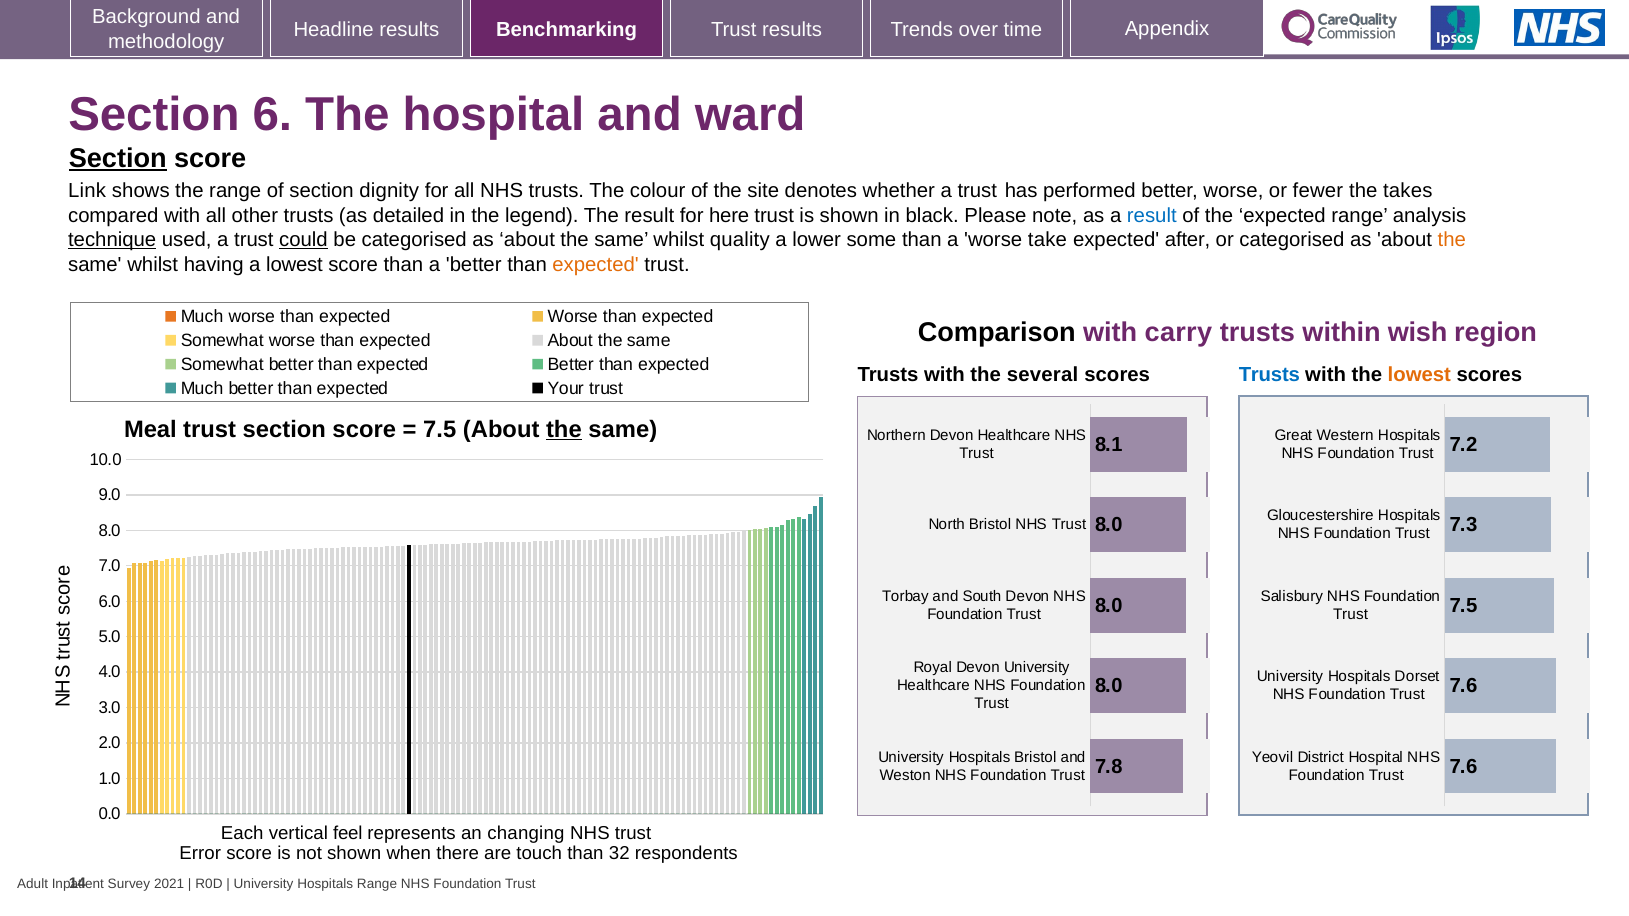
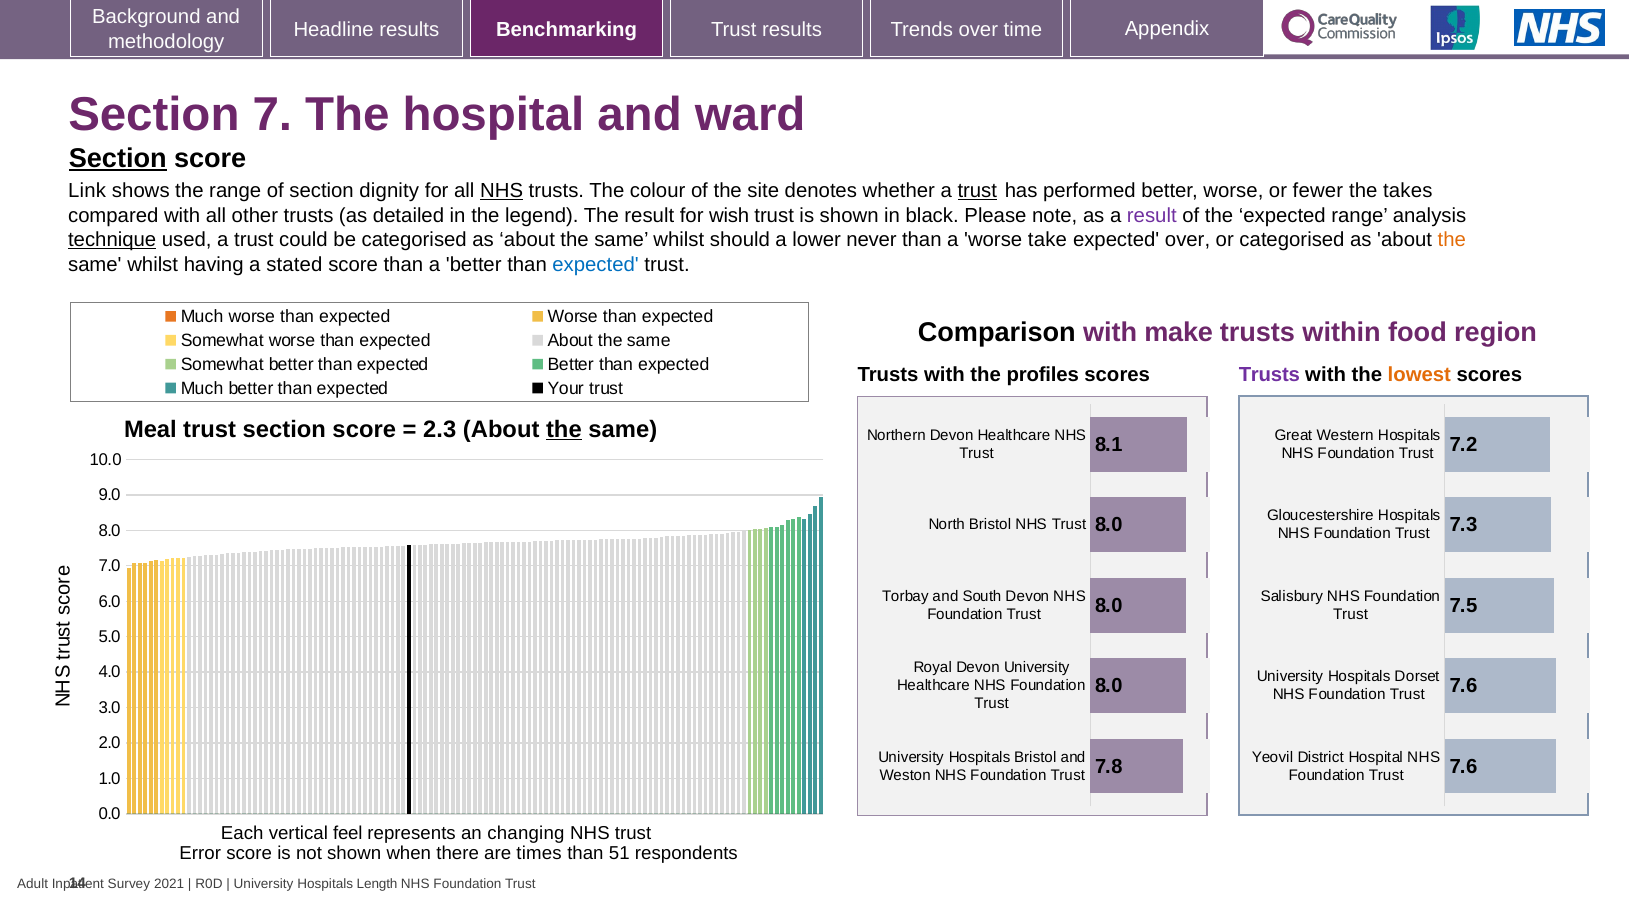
6: 6 -> 7 (272, 115)
NHS underline: none -> present (502, 191)
trust underline: none -> present (977, 191)
here: here -> wish (729, 216)
result colour: blue -> purple (1152, 216)
could underline: present -> none (303, 240)
quality: quality -> should (740, 240)
some: some -> never (872, 240)
expected after: after -> over (1188, 240)
a lowest: lowest -> stated (294, 264)
expected colour: orange -> blue (596, 264)
carry: carry -> make (1179, 332)
wish: wish -> food (1417, 332)
several: several -> profiles (1043, 375)
Trusts colour: blue -> purple (1269, 375)
7.5: 7.5 -> 2.3 (440, 429)
touch: touch -> times (539, 854)
32: 32 -> 51 (619, 854)
Hospitals Range: Range -> Length (377, 884)
